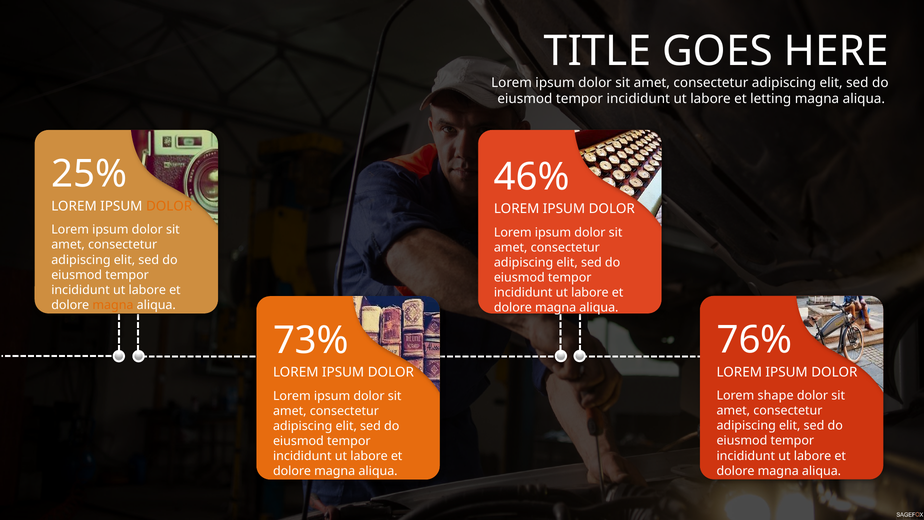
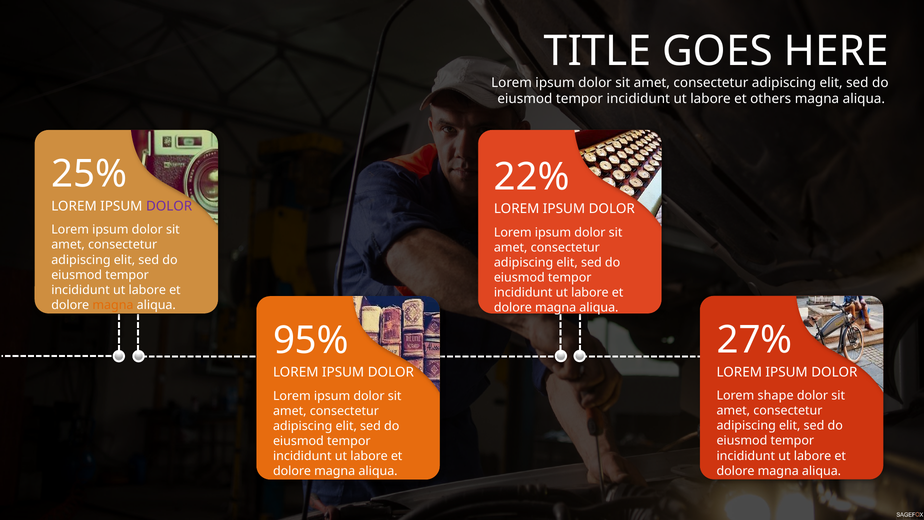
letting: letting -> others (771, 99)
46%: 46% -> 22% (532, 177)
DOLOR colour: orange -> purple (169, 206)
76%: 76% -> 27% (755, 340)
73%: 73% -> 95% (311, 340)
